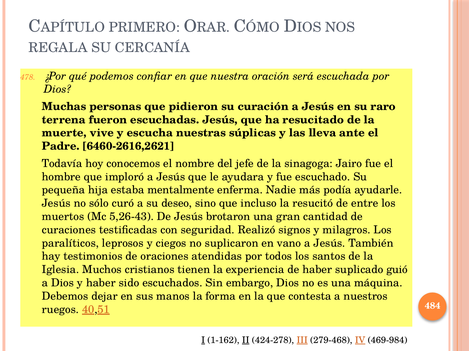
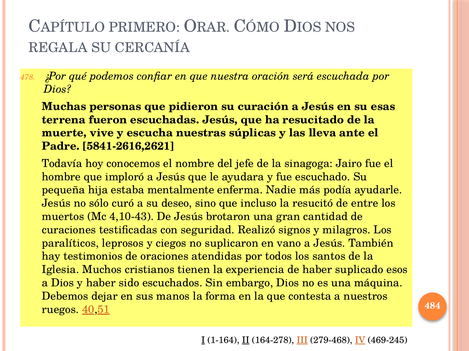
raro: raro -> esas (383, 107)
6460-2616,2621: 6460-2616,2621 -> 5841-2616,2621 (129, 147)
5,26-43: 5,26-43 -> 4,10-43 (132, 217)
guió: guió -> esos (397, 270)
1-162: 1-162 -> 1-164 (223, 341)
424-278: 424-278 -> 164-278 (273, 341)
469-984: 469-984 -> 469-245 (388, 341)
